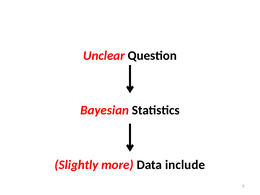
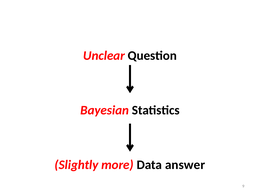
include: include -> answer (185, 165)
